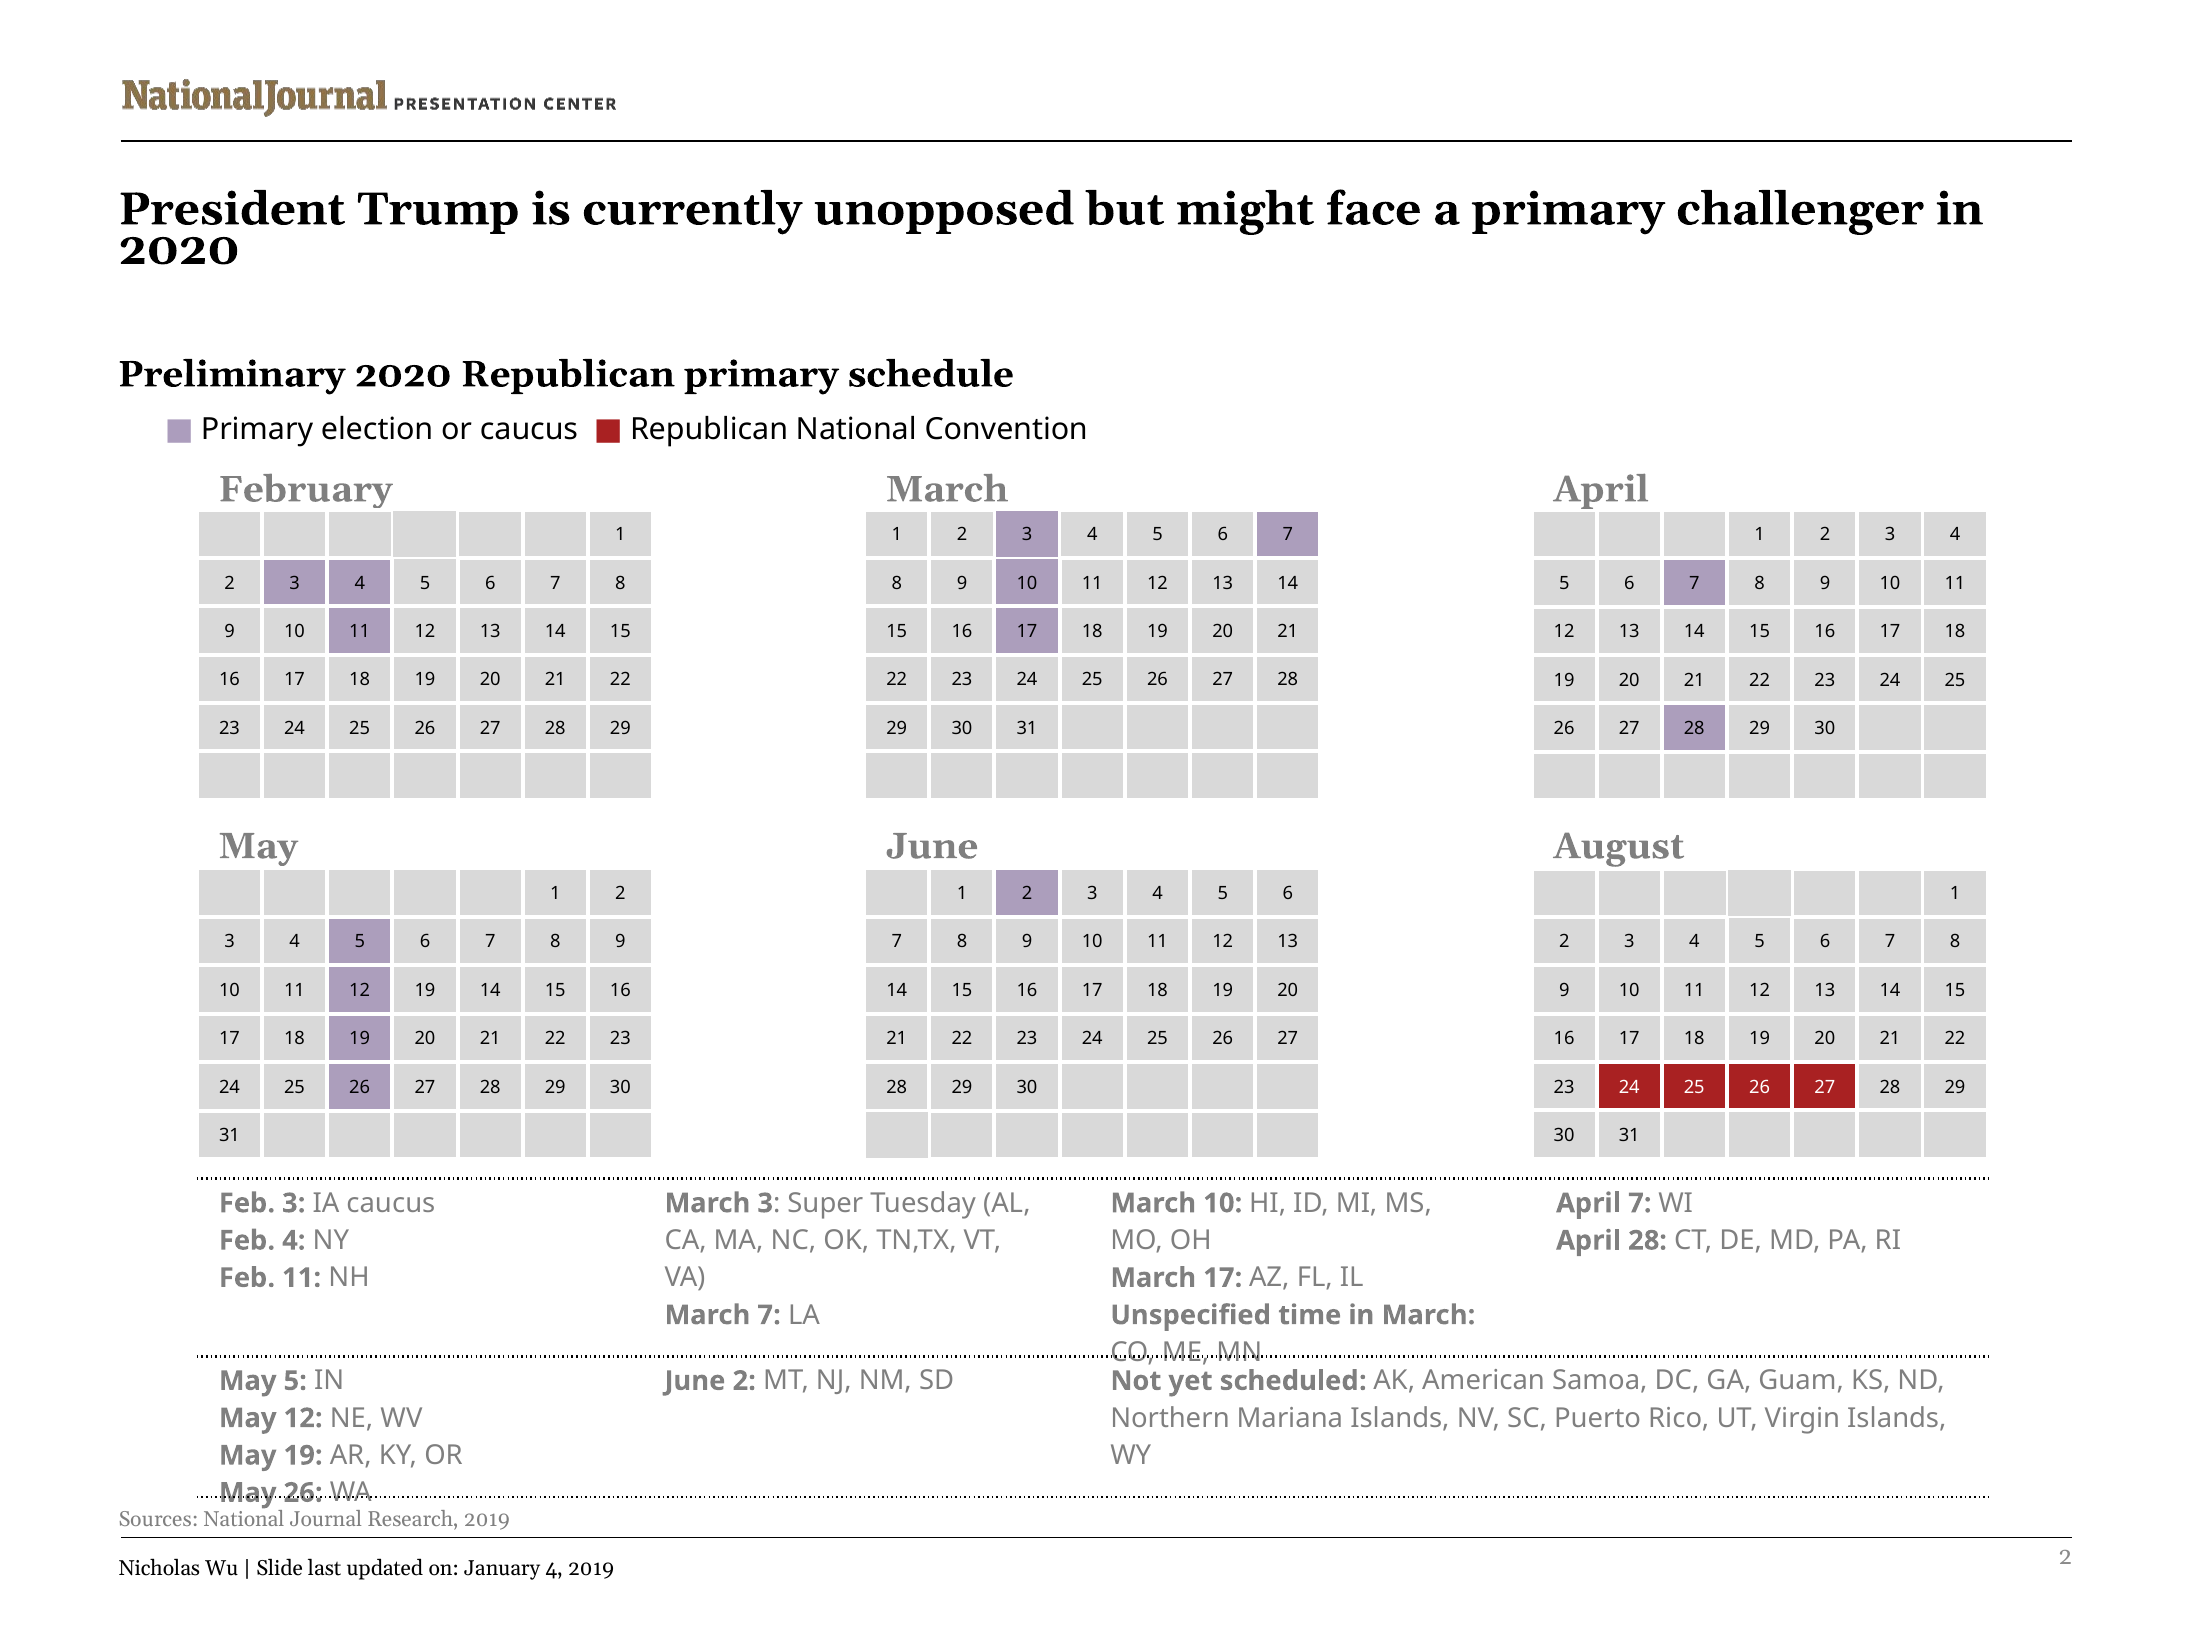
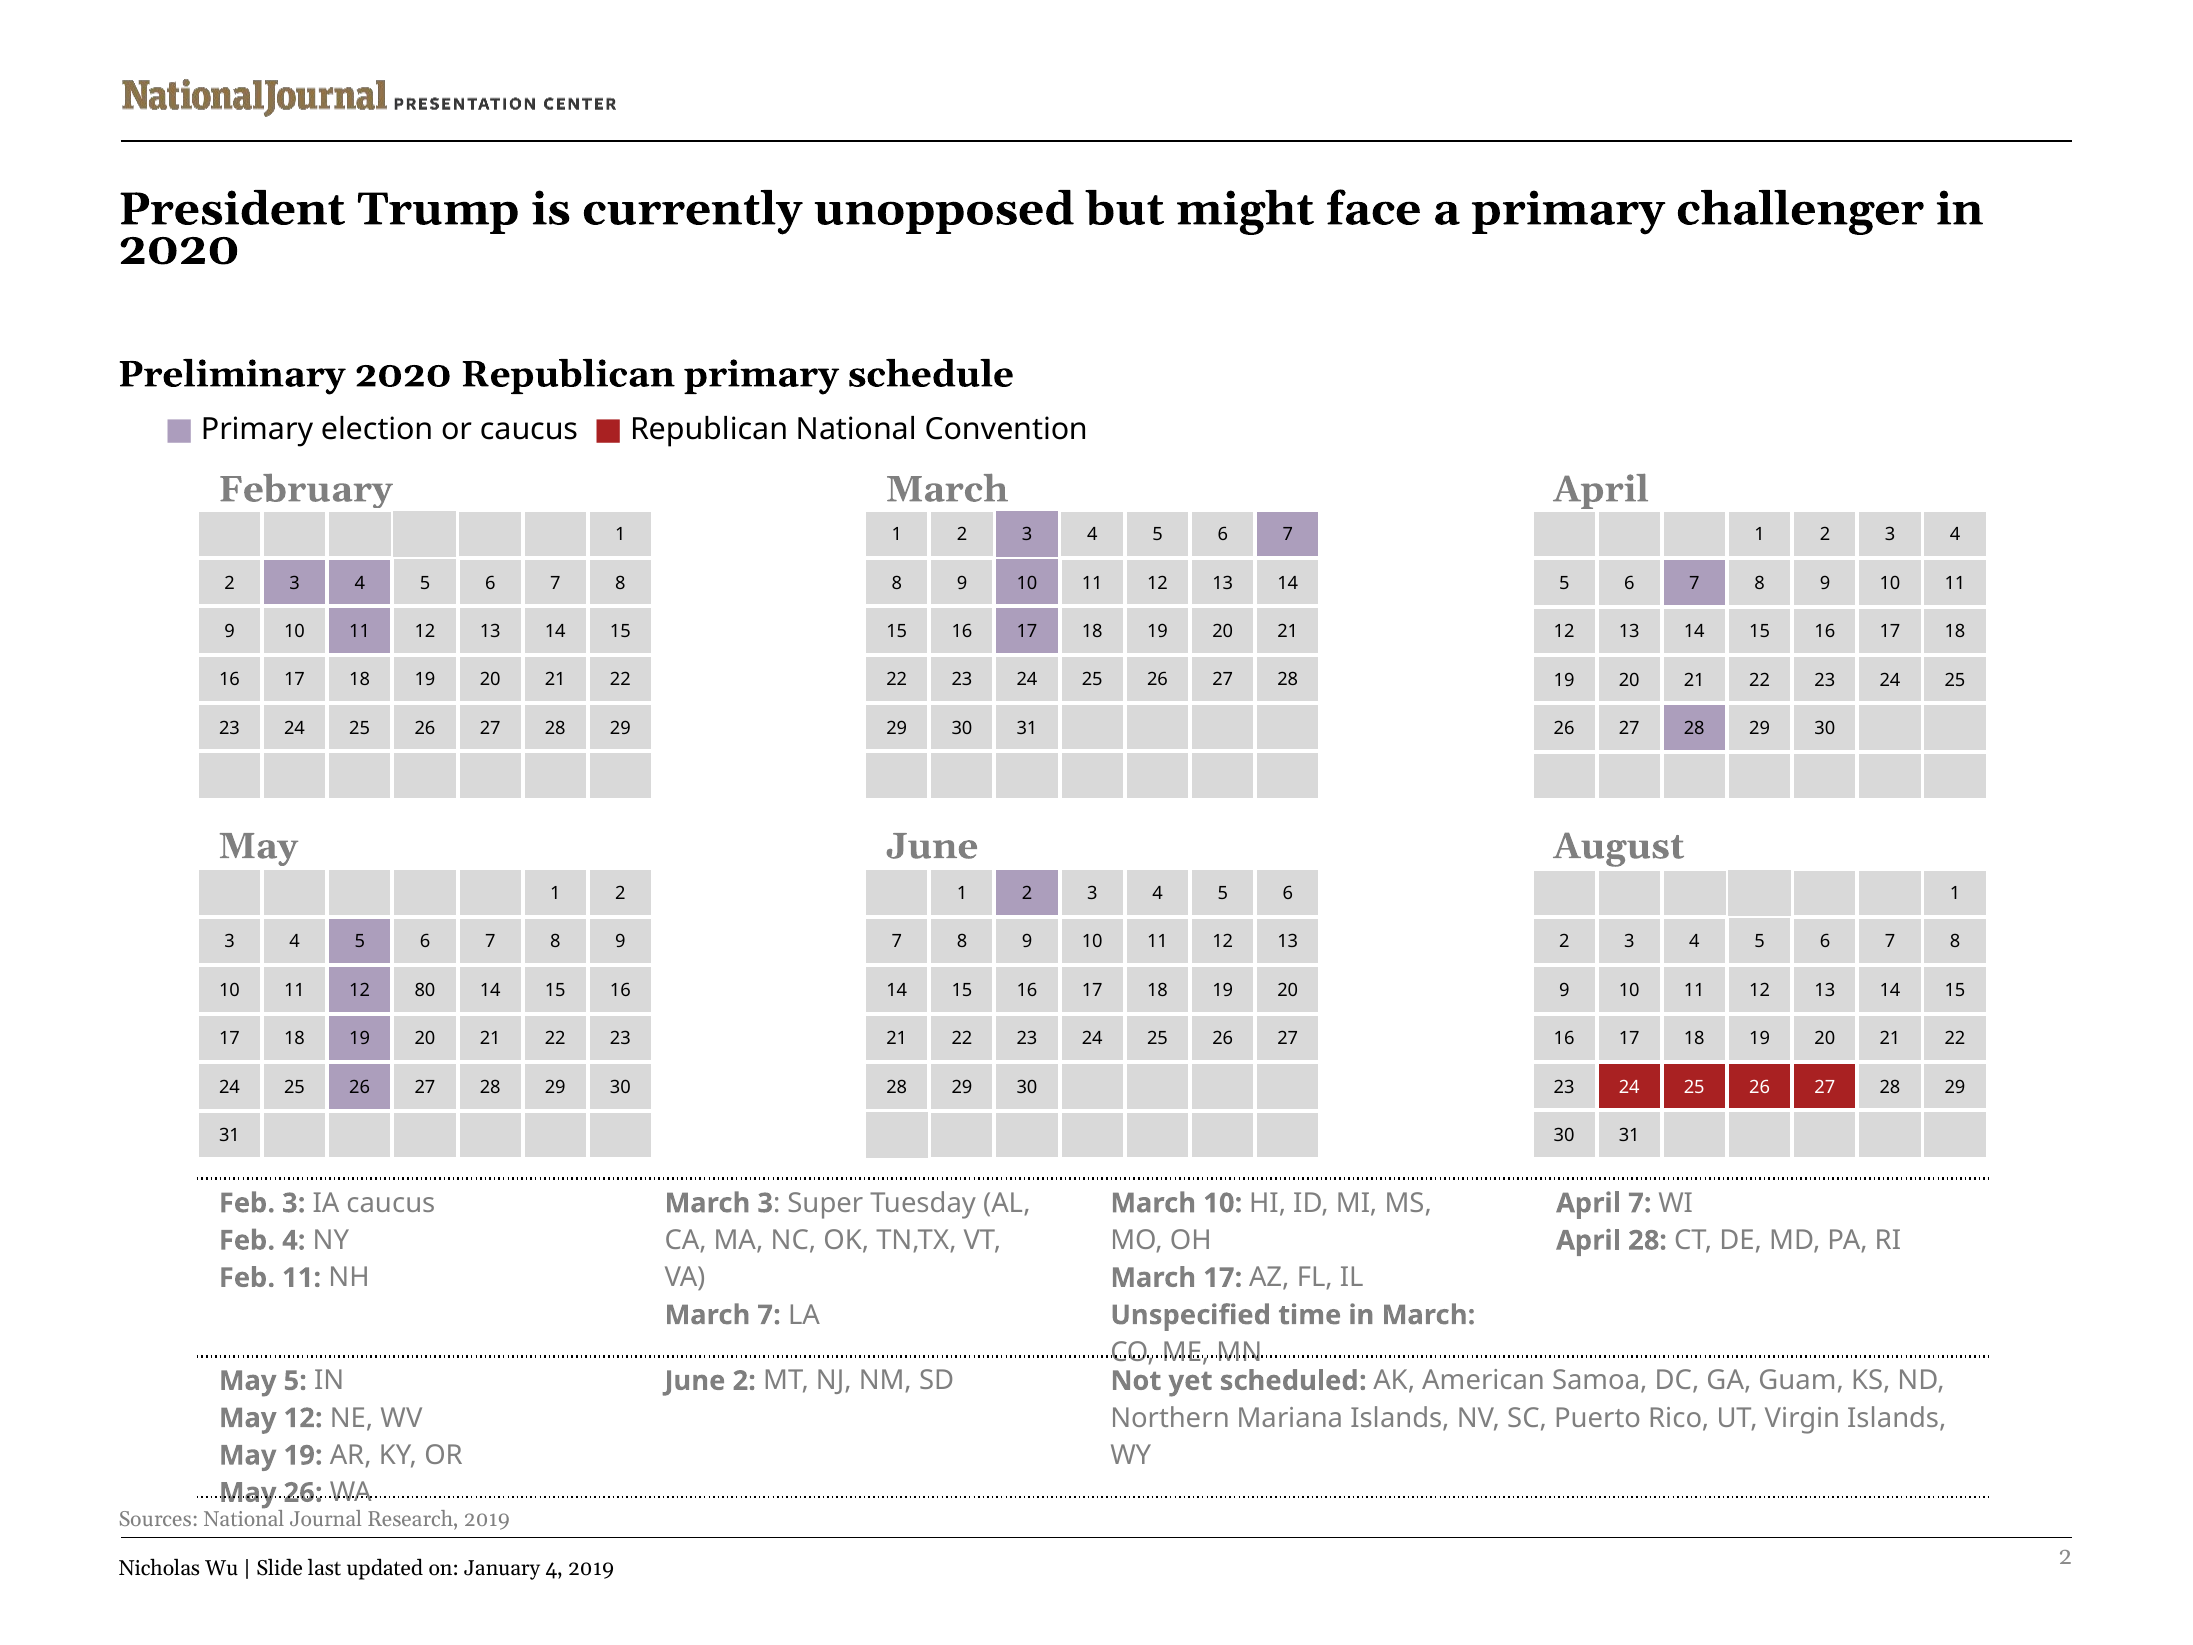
12 19: 19 -> 80 (425, 990)
